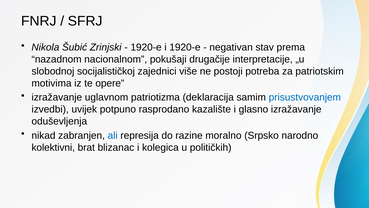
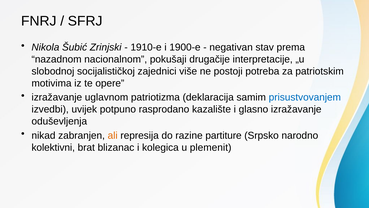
1920-e: 1920-e -> 1910-e (146, 47)
i 1920-e: 1920-e -> 1900-e (185, 47)
ali colour: blue -> orange (113, 135)
moralno: moralno -> partiture (224, 135)
političkih: političkih -> plemenit (211, 147)
